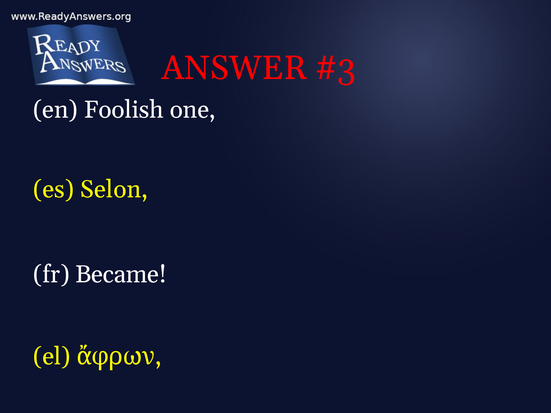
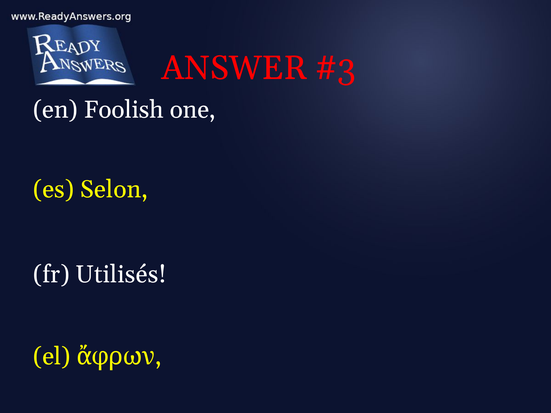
Became: Became -> Utilisés (121, 275)
